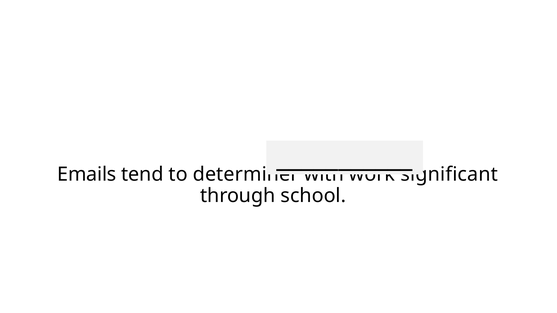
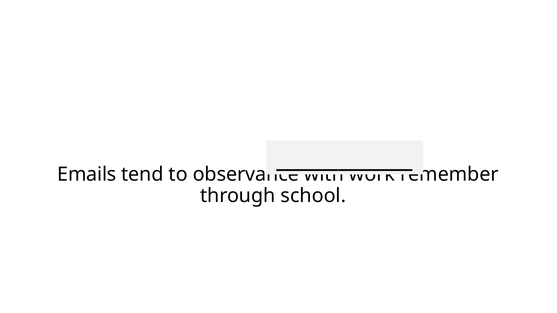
determiner: determiner -> observance (246, 175)
significant: significant -> remember (449, 175)
